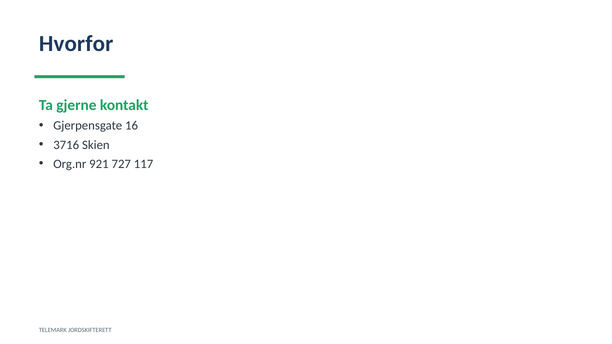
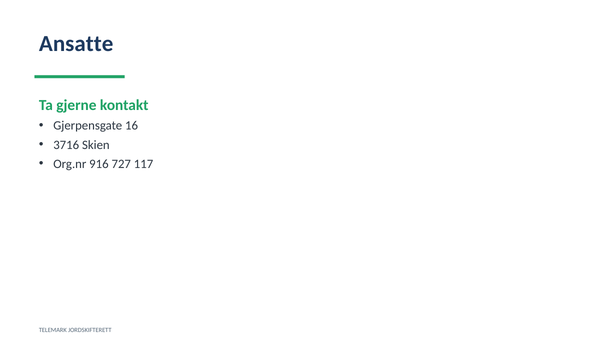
Hvorfor: Hvorfor -> Ansatte (76, 44)
921: 921 -> 916 (99, 164)
